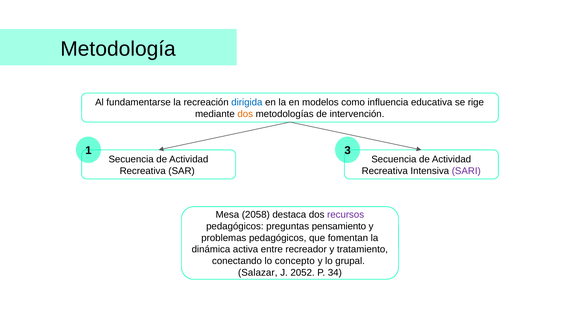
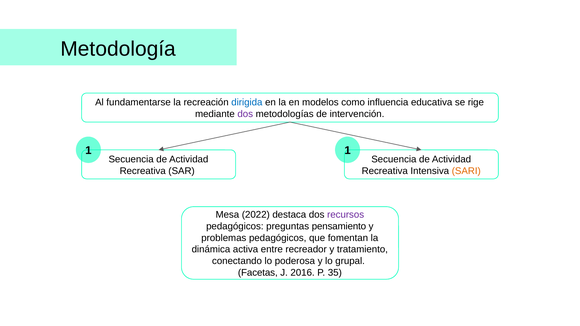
dos colour: orange -> purple (245, 114)
1 3: 3 -> 1 (348, 151)
SARI colour: purple -> orange (466, 171)
2058: 2058 -> 2022 (256, 215)
concepto: concepto -> poderosa (295, 261)
Salazar: Salazar -> Facetas (258, 273)
2052: 2052 -> 2016 (303, 273)
34: 34 -> 35 (335, 273)
